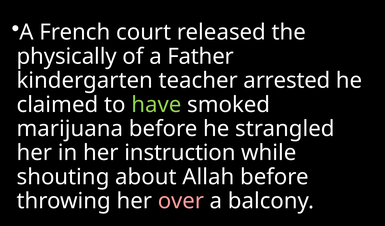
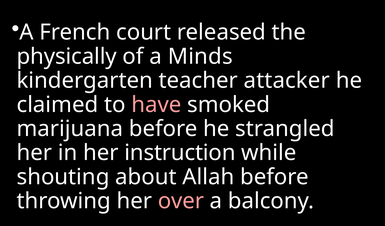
Father: Father -> Minds (200, 56)
arrested: arrested -> attacker (287, 80)
have colour: light green -> pink (156, 104)
